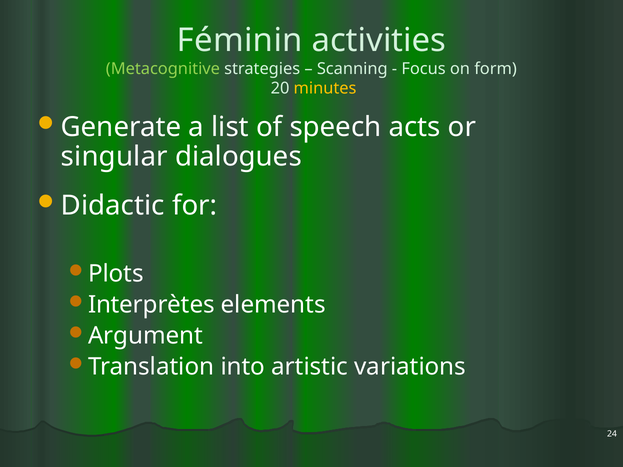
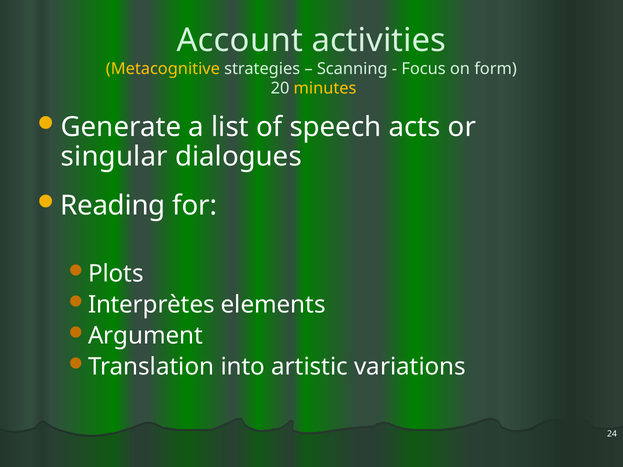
Féminin: Féminin -> Account (240, 40)
Metacognitive colour: light green -> yellow (163, 69)
Didactic: Didactic -> Reading (113, 206)
